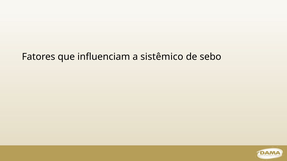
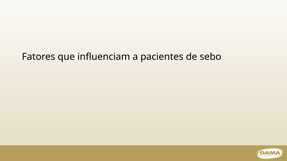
sistêmico: sistêmico -> pacientes (162, 57)
